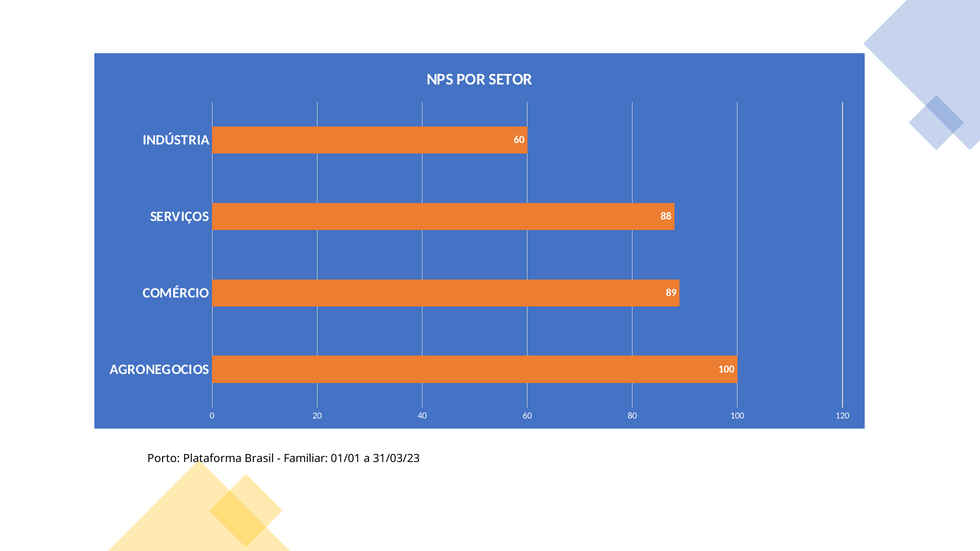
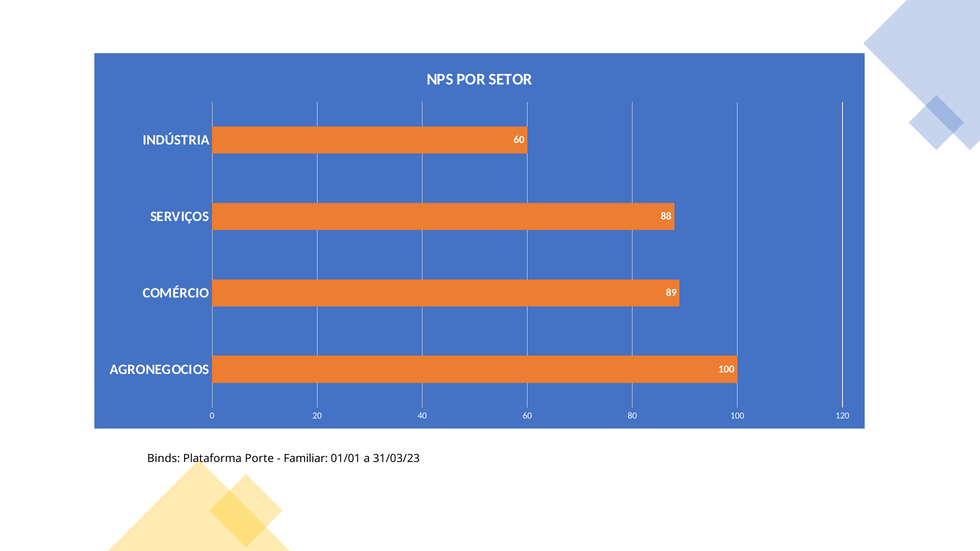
Porto: Porto -> Binds (164, 459)
Brasil: Brasil -> Porte (259, 459)
